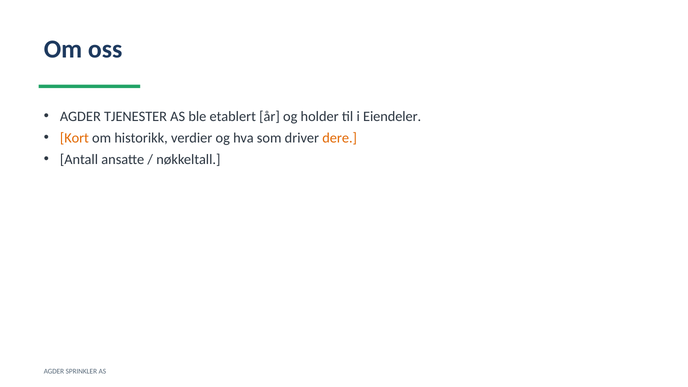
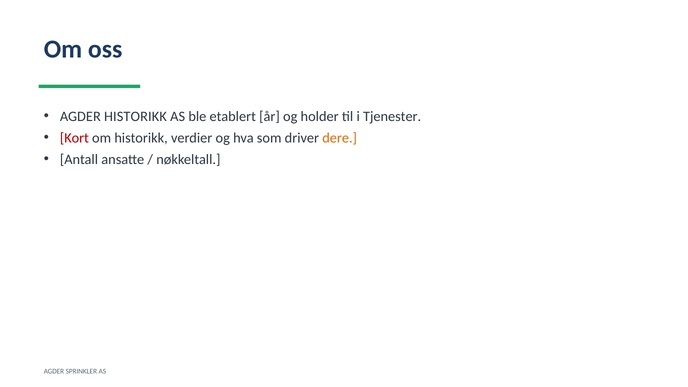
AGDER TJENESTER: TJENESTER -> HISTORIKK (135, 117)
Eiendeler: Eiendeler -> Tjenester (392, 117)
Kort colour: orange -> red (74, 138)
